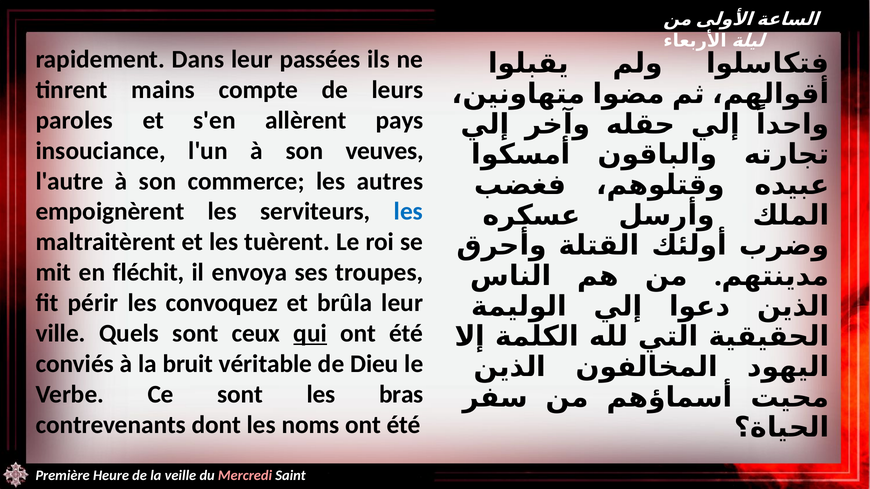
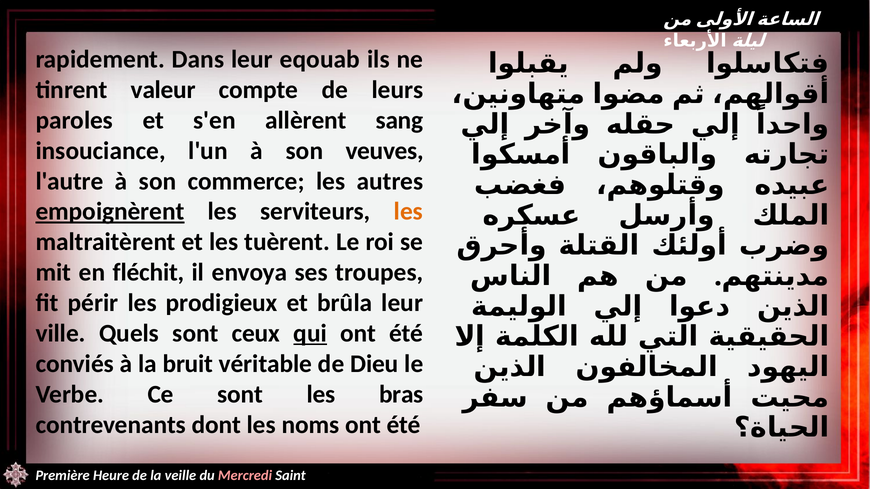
passées: passées -> eqouab (320, 59)
mains: mains -> valeur (163, 90)
pays: pays -> sang (400, 120)
empoignèrent underline: none -> present (110, 212)
les colour: blue -> orange (408, 212)
convoquez: convoquez -> prodigieux (222, 303)
